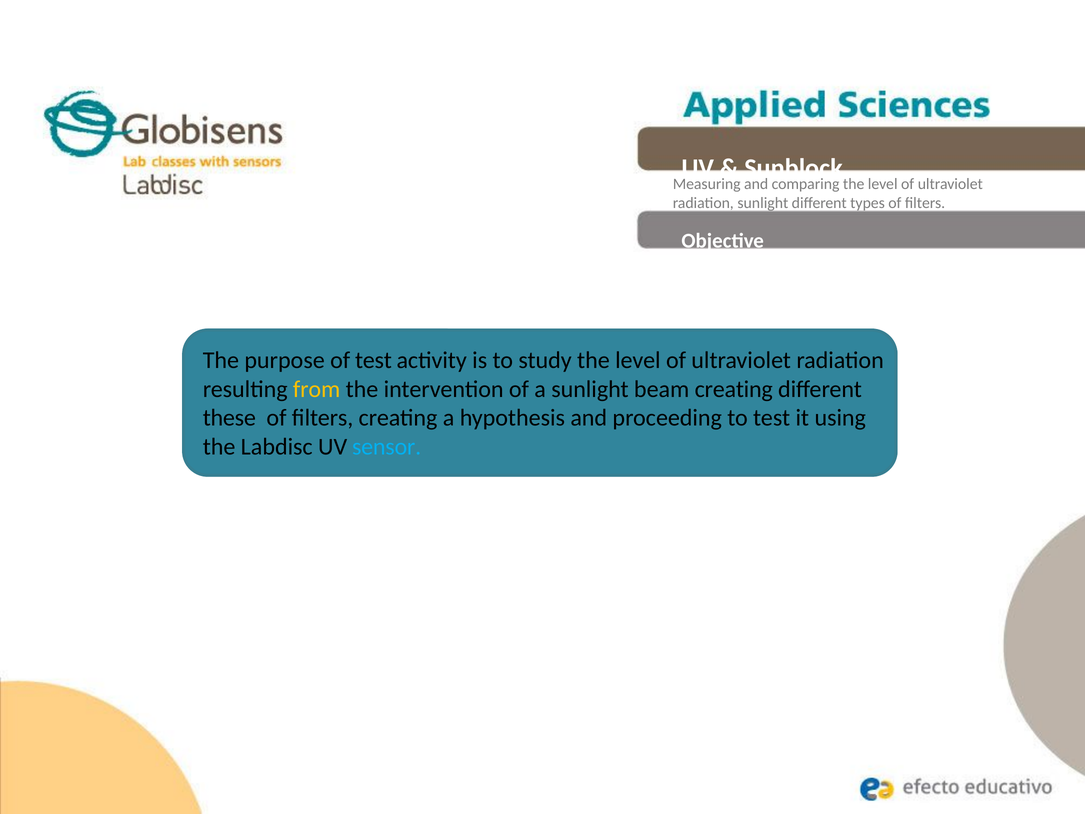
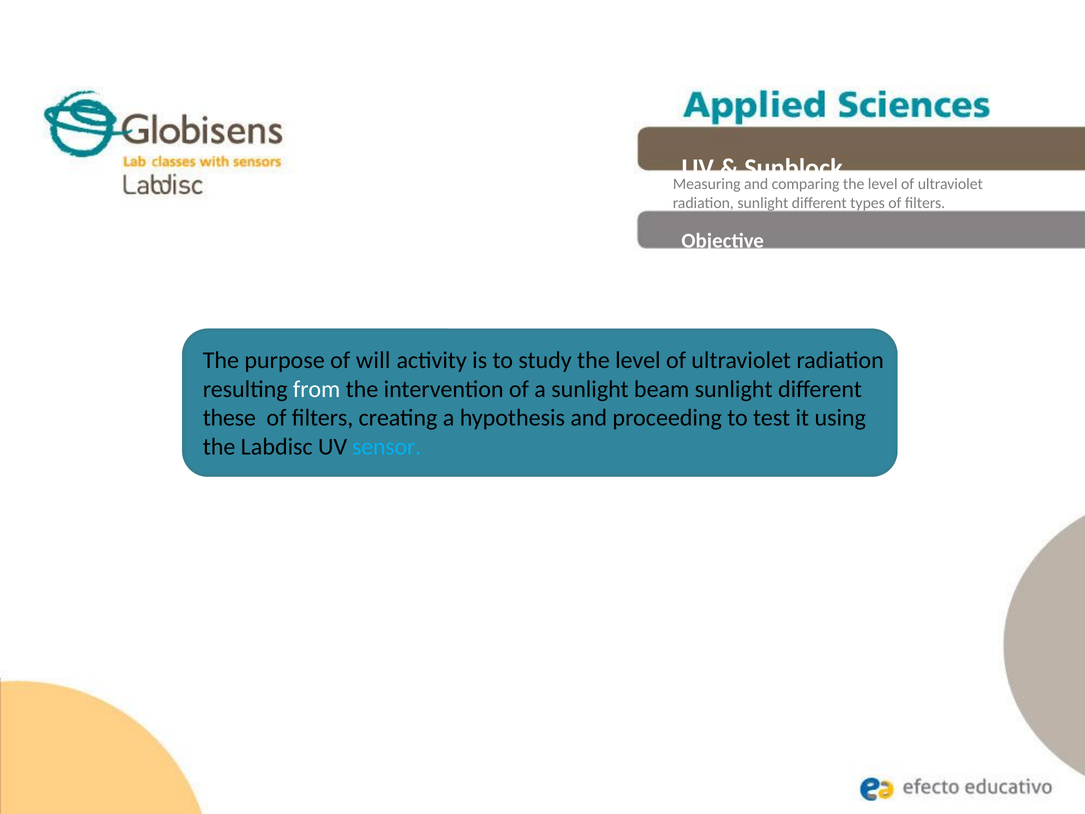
of test: test -> will (373, 360)
from colour: yellow -> white (317, 389)
beam creating: creating -> sunlight (734, 389)
